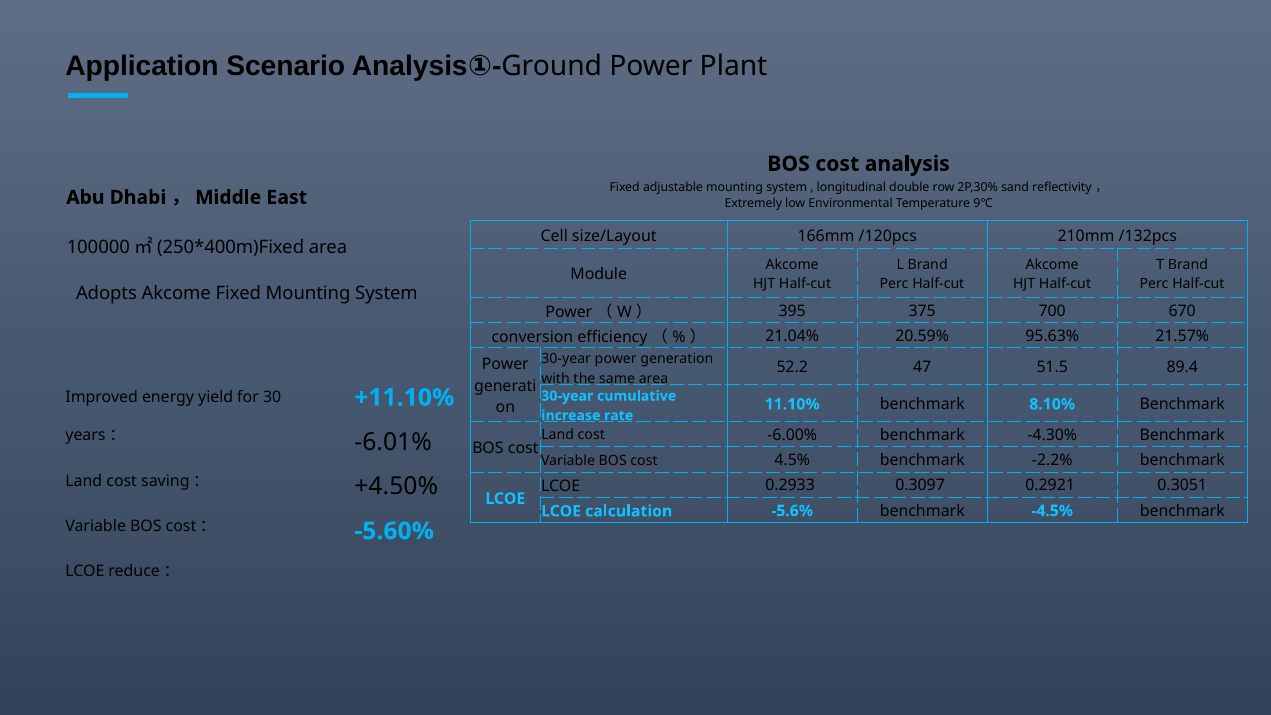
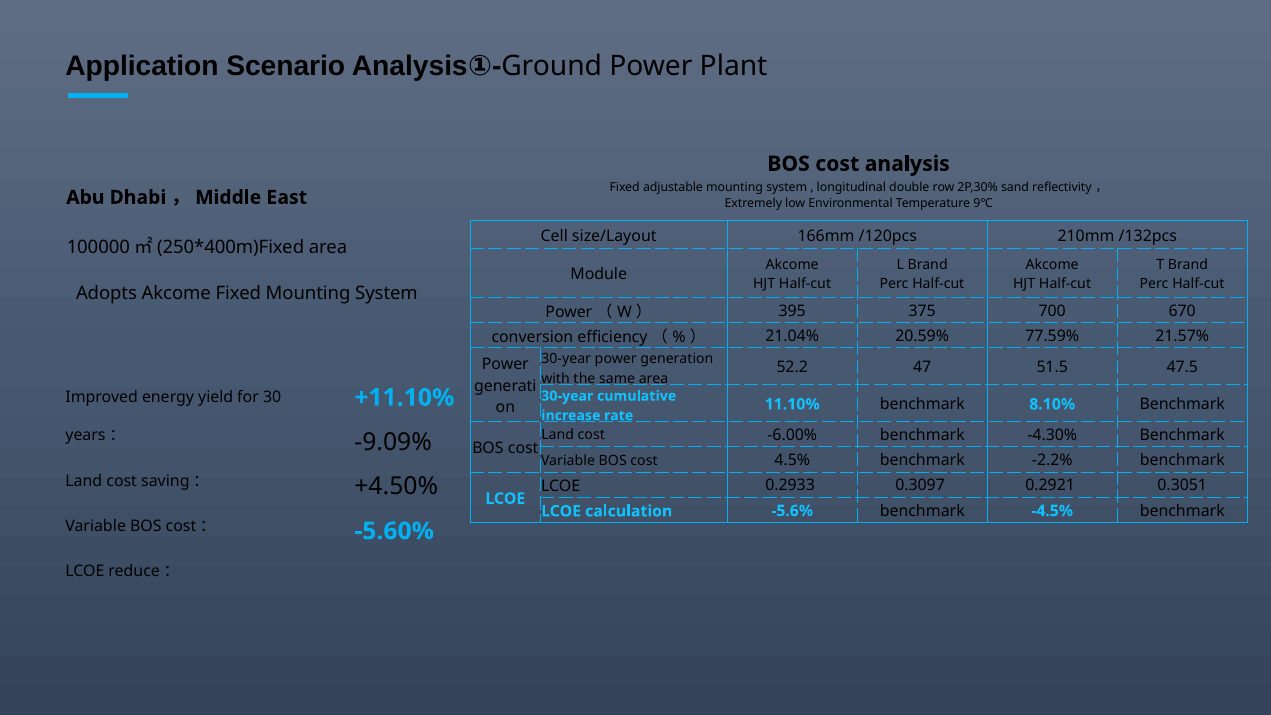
95.63%: 95.63% -> 77.59% (1052, 336)
89.4: 89.4 -> 47.5 (1182, 367)
-6.01%: -6.01% -> -9.09% (393, 442)
